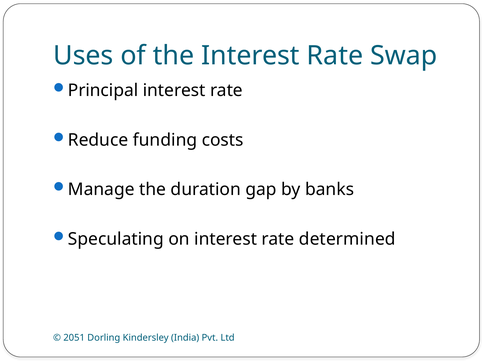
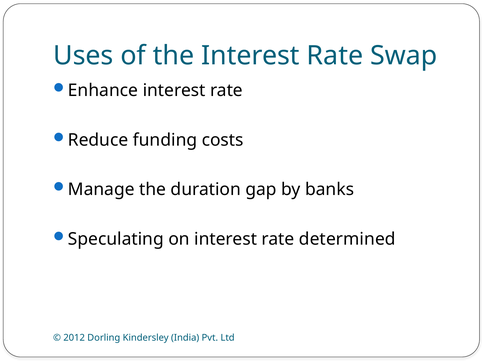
Principal: Principal -> Enhance (103, 91)
2051: 2051 -> 2012 (74, 338)
